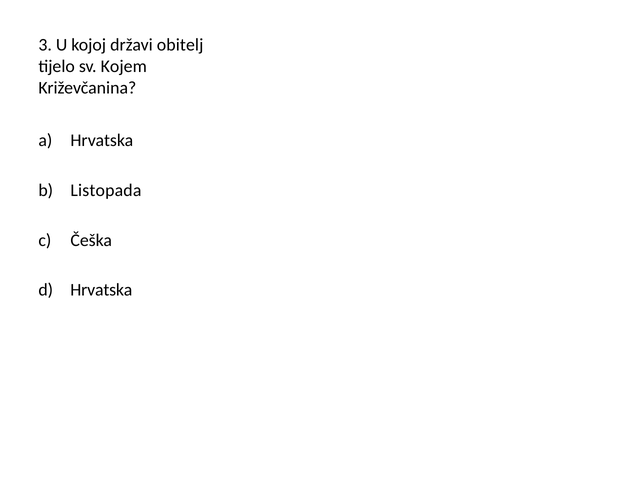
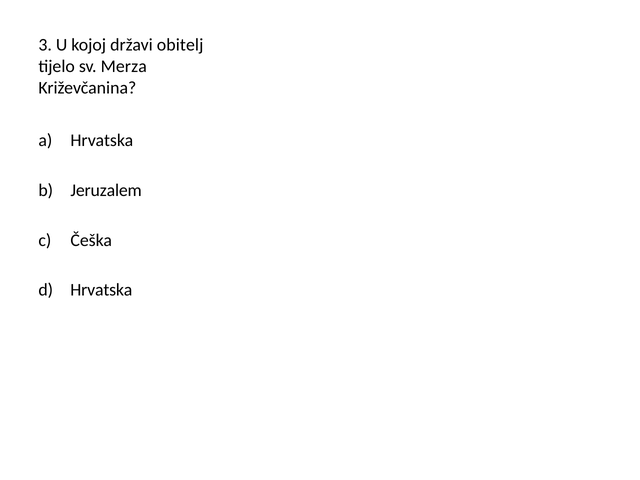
Kojem: Kojem -> Merza (124, 66)
Listopada: Listopada -> Jeruzalem (106, 190)
